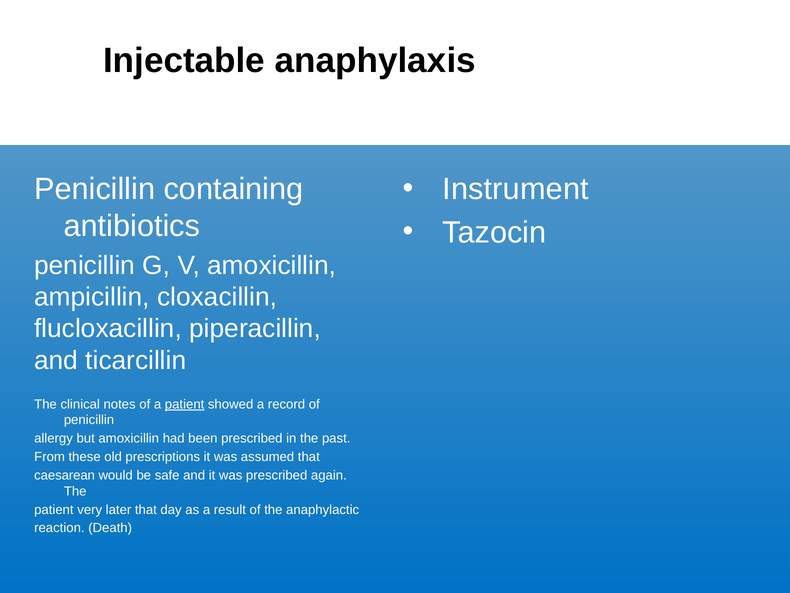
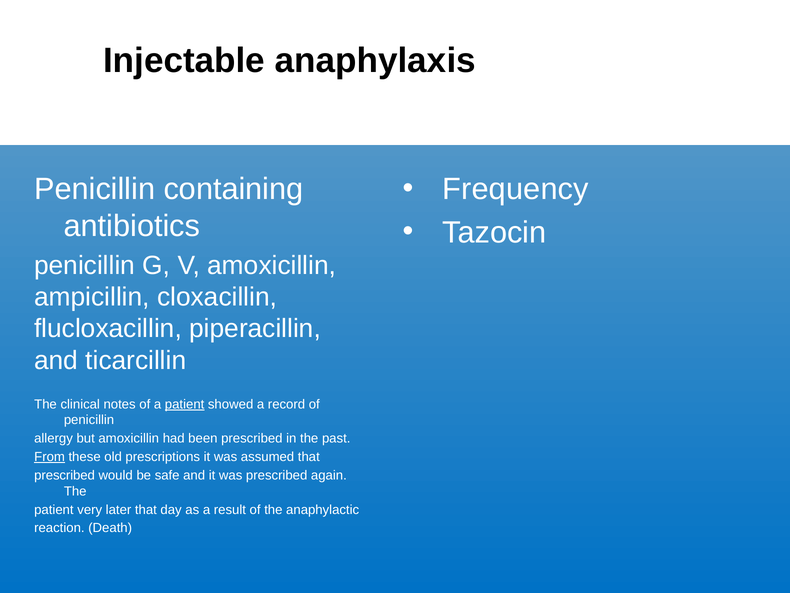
Instrument: Instrument -> Frequency (516, 189)
From underline: none -> present (50, 457)
caesarean: caesarean -> prescribed (65, 475)
